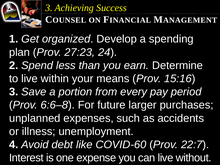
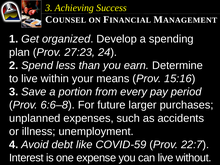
COVID-60: COVID-60 -> COVID-59 (121, 145)
